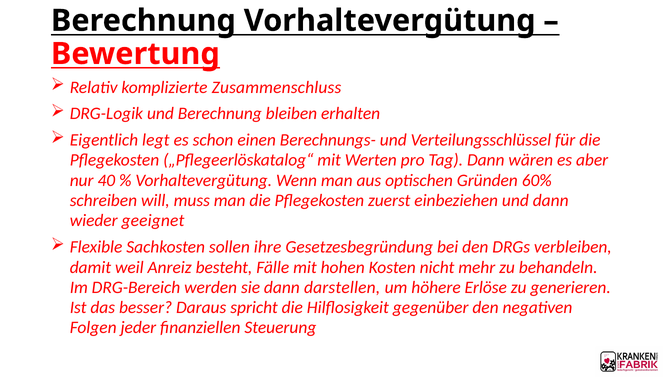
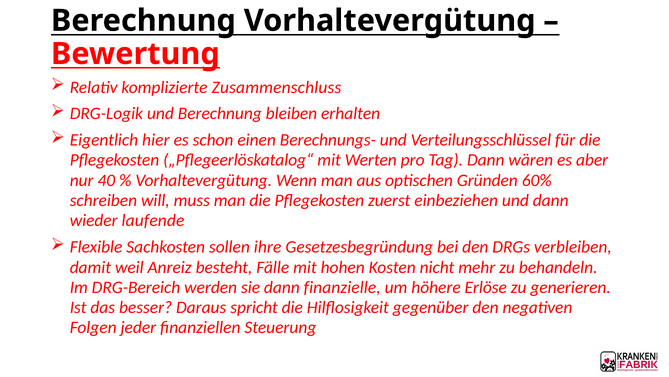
legt: legt -> hier (156, 140)
geeignet: geeignet -> laufende (153, 220)
darstellen: darstellen -> finanzielle (342, 287)
